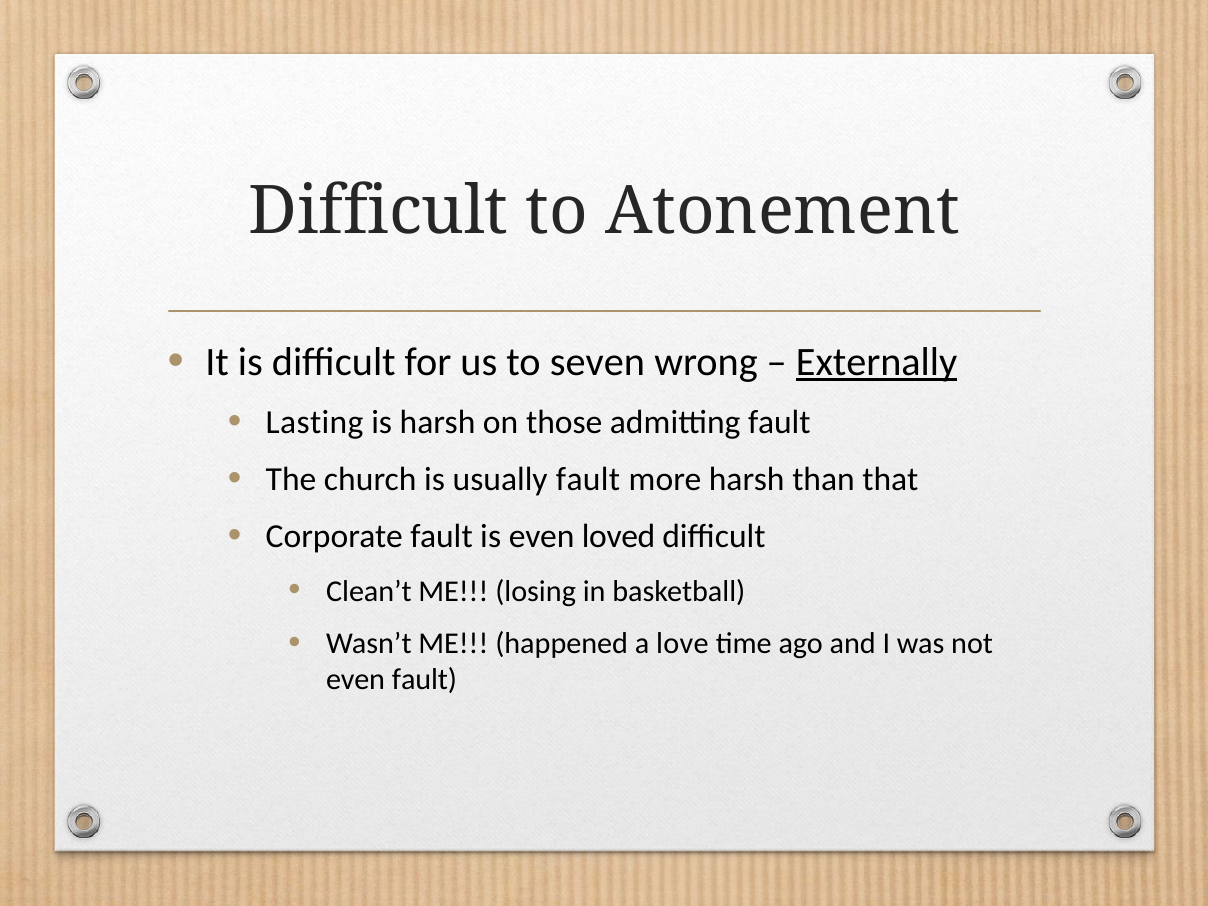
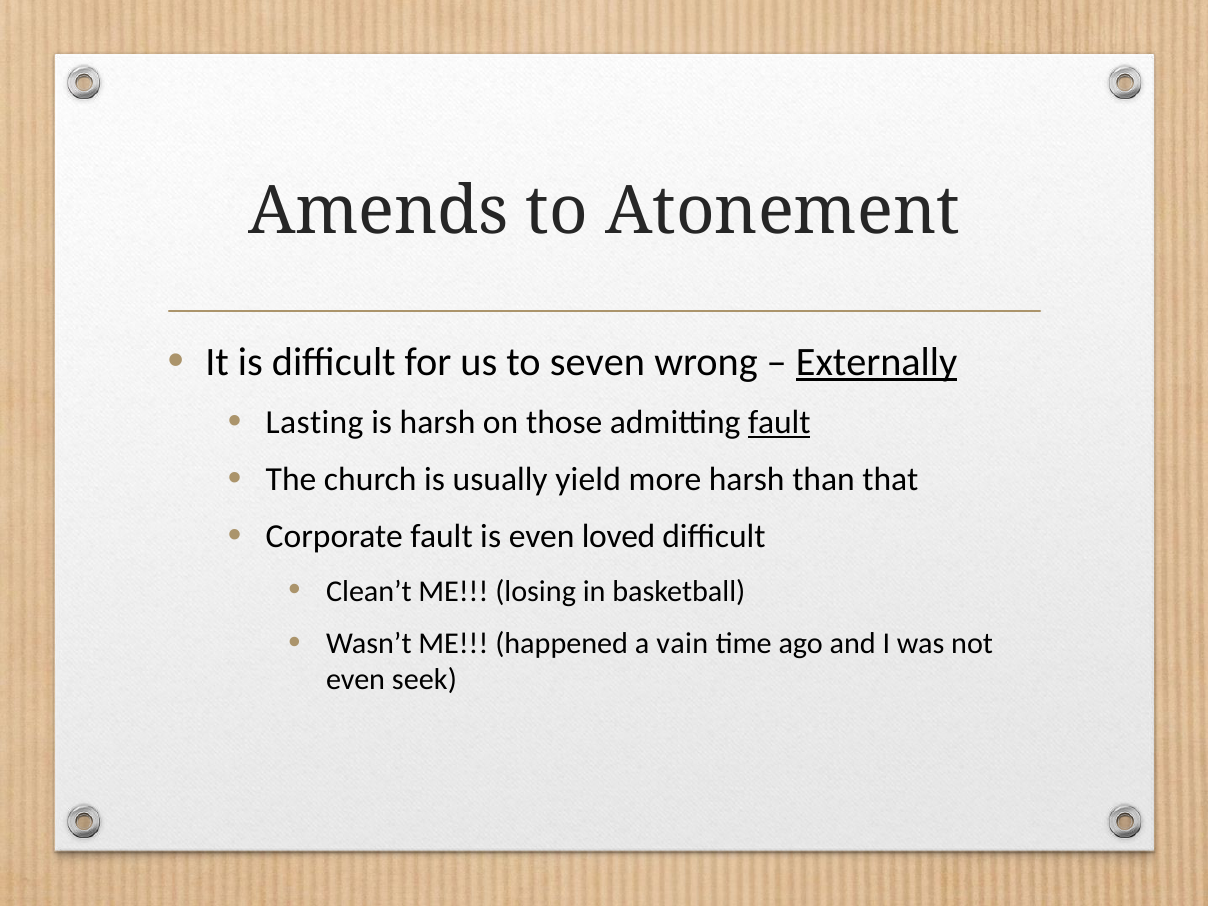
Difficult: Difficult -> Amends (379, 212)
fault underline: none -> present (779, 423)
usually fault: fault -> yield (588, 480)
love: love -> vain (682, 643)
even fault: fault -> seek (424, 680)
